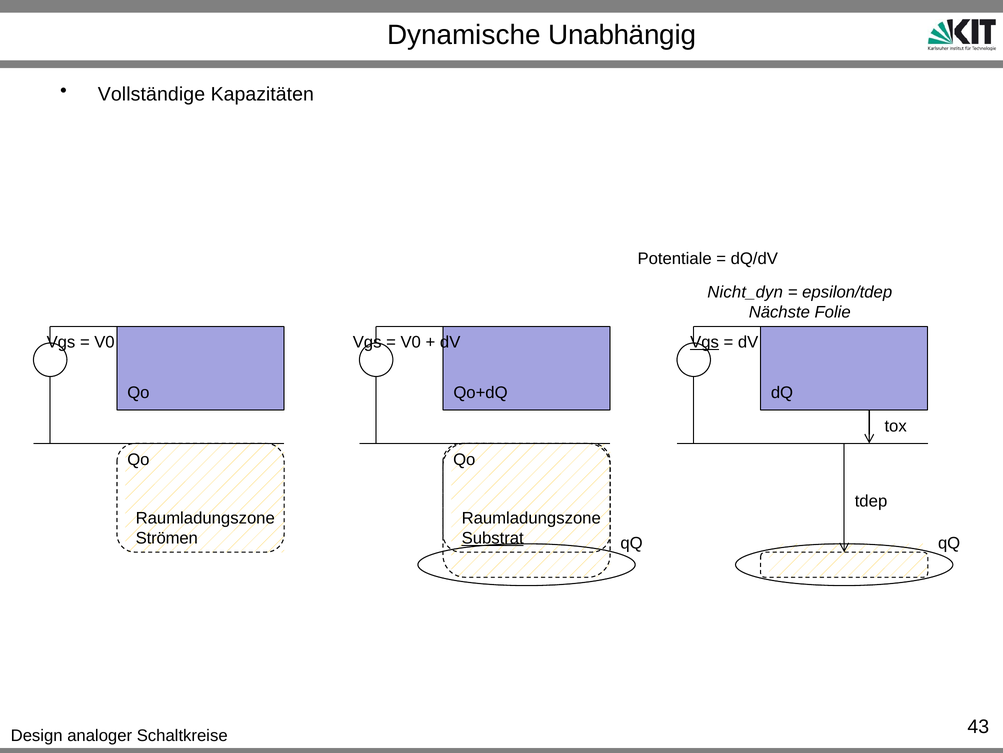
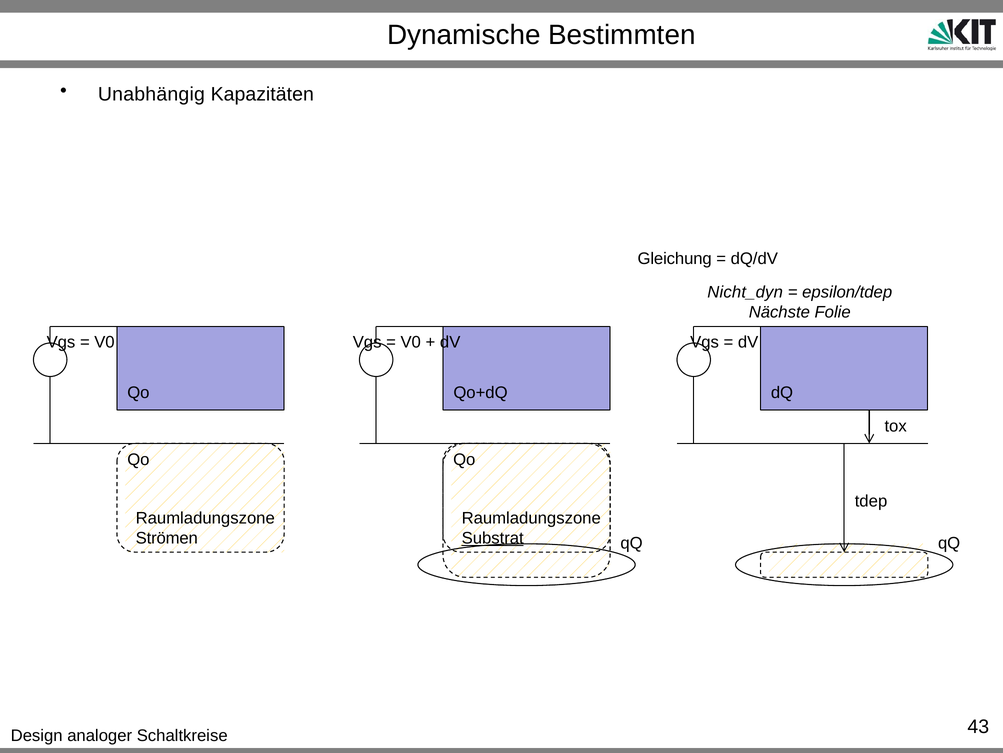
Unabhängig: Unabhängig -> Bestimmten (622, 35)
Vollständige: Vollständige -> Unabhängig (151, 94)
Potentiale: Potentiale -> Gleichung (675, 258)
Vgs underline: present -> none (705, 342)
